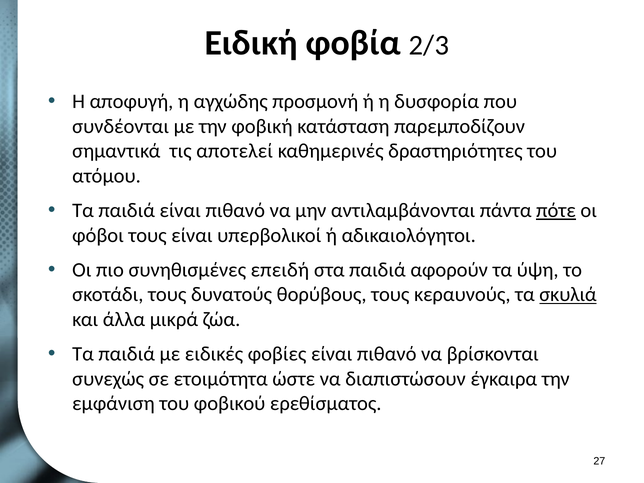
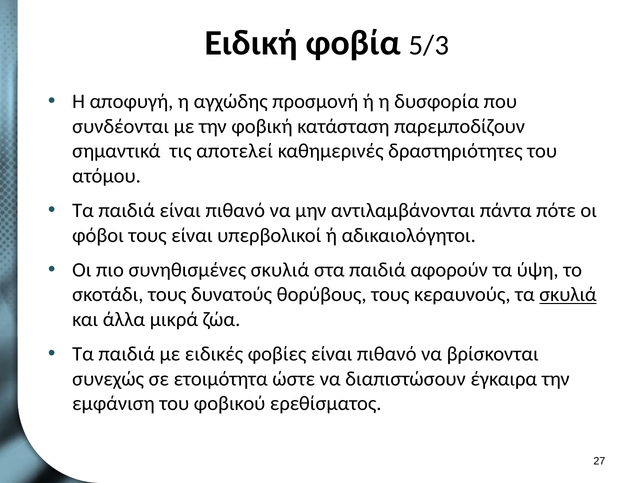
2/3: 2/3 -> 5/3 (429, 45)
πότε underline: present -> none (556, 210)
συνηθισμένες επειδή: επειδή -> σκυλιά (280, 270)
